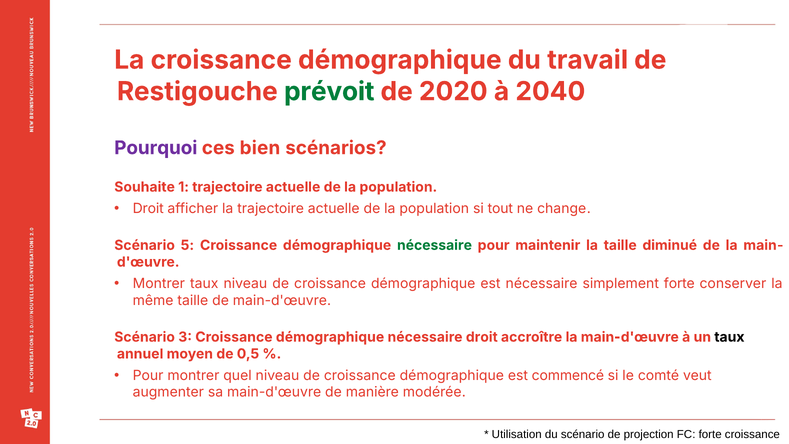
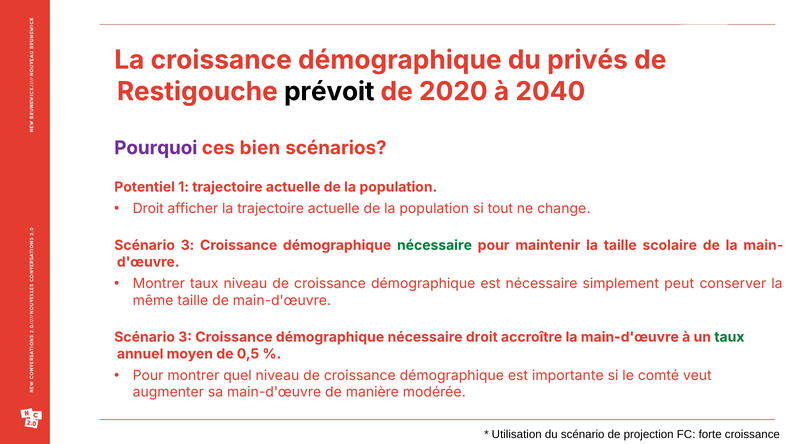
travail: travail -> privés (587, 60)
prévoit colour: green -> black (329, 92)
Souhaite: Souhaite -> Potentiel (145, 187)
5: 5 -> 3 (187, 245)
diminué: diminué -> scolaire (670, 245)
simplement forte: forte -> peut (679, 284)
taux colour: black -> green (729, 337)
commencé: commencé -> importante (568, 375)
